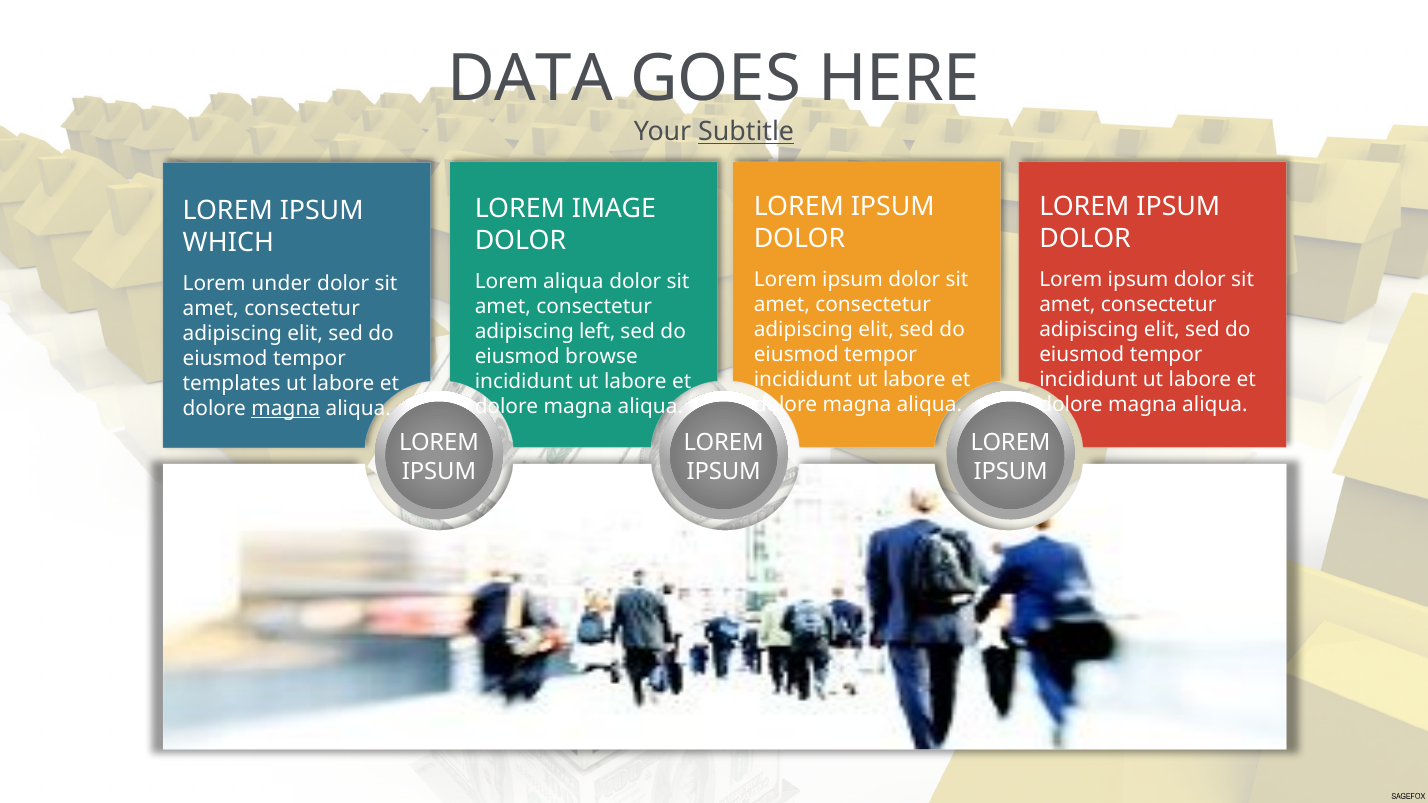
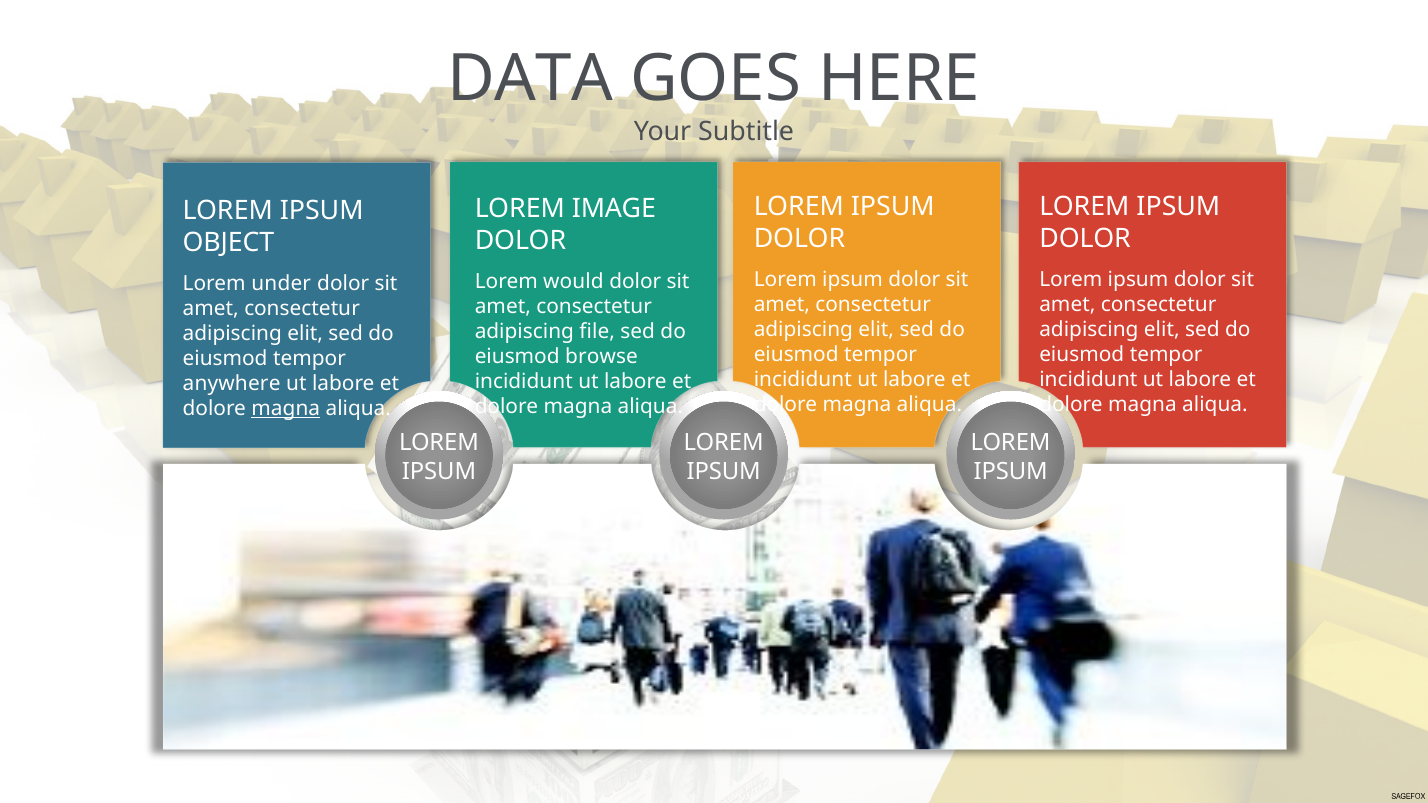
Subtitle underline: present -> none (746, 132)
WHICH: WHICH -> OBJECT (229, 243)
Lorem aliqua: aliqua -> would (573, 282)
left: left -> file (597, 332)
templates: templates -> anywhere (232, 384)
